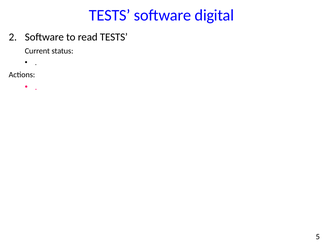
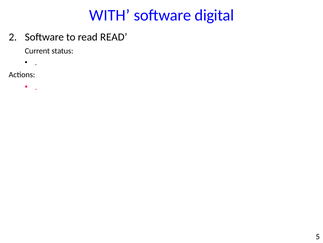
TESTS: TESTS -> WITH (109, 15)
read TESTS: TESTS -> READ (114, 37)
